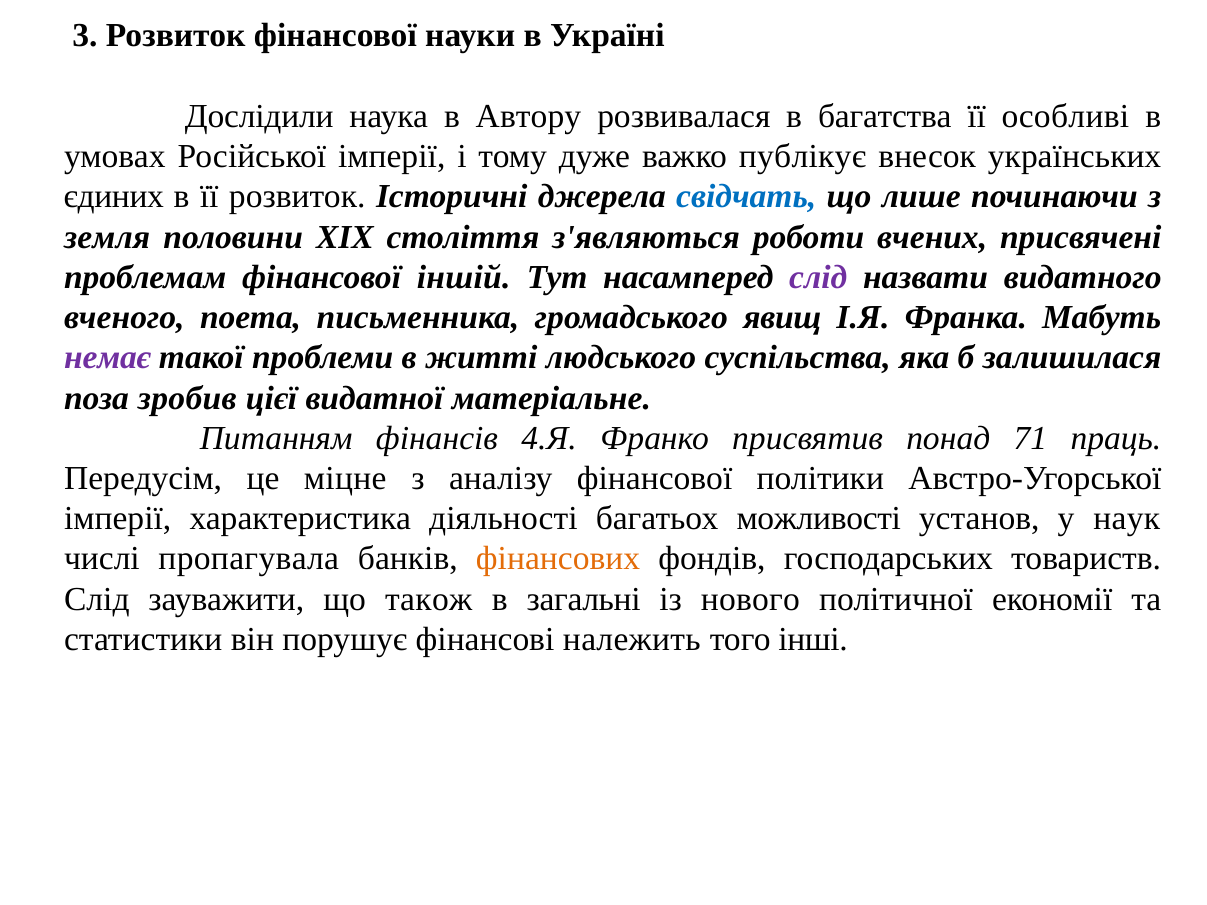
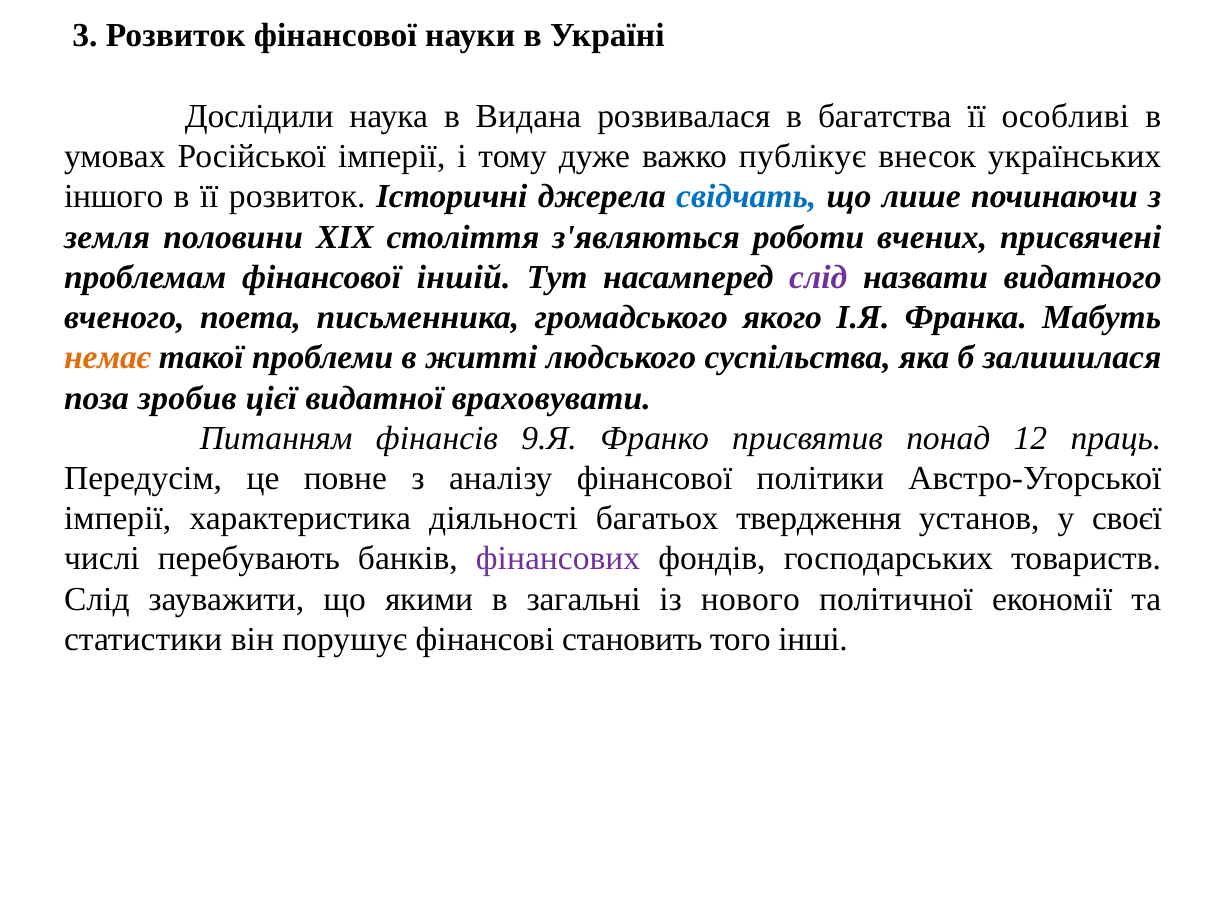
Автору: Автору -> Видана (528, 116)
єдиних: єдиних -> іншого (114, 197)
явищ: явищ -> якого (782, 318)
немає colour: purple -> orange (107, 358)
матеріальне: матеріальне -> враховувати (551, 398)
4.Я: 4.Я -> 9.Я (549, 438)
71: 71 -> 12 (1030, 438)
міцне: міцне -> повне (345, 479)
можливості: можливості -> твердження (819, 519)
наук: наук -> своєї (1127, 519)
пропагувала: пропагувала -> перебувають (249, 559)
фінансових colour: orange -> purple (558, 559)
також: також -> якими (429, 599)
належить: належить -> становить (632, 640)
